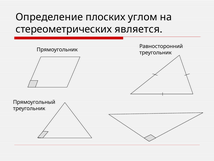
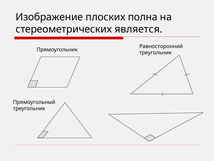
Определение: Определение -> Изображение (49, 17)
углом: углом -> полна (143, 17)
